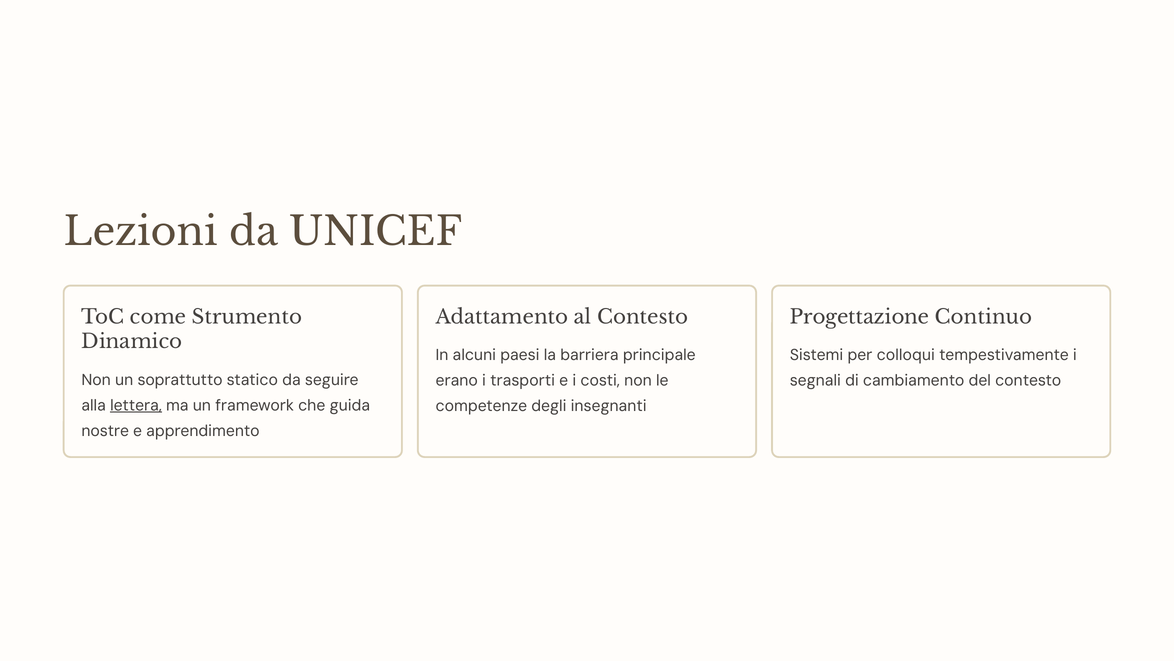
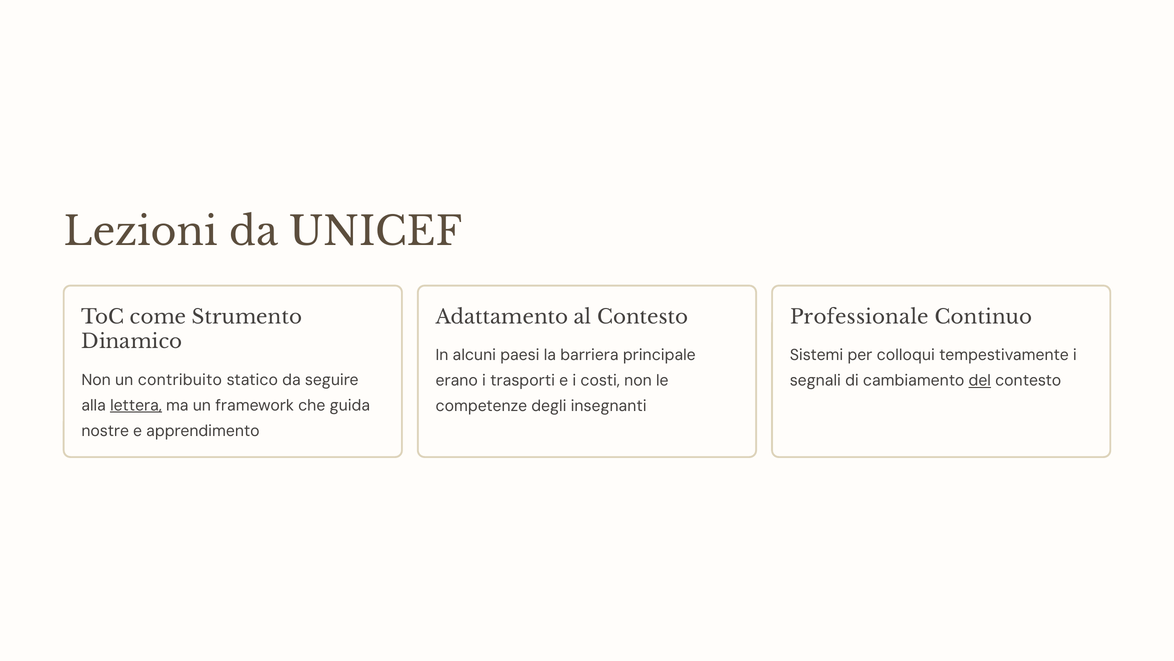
Progettazione: Progettazione -> Professionale (859, 317)
soprattutto: soprattutto -> contribuito (180, 380)
del underline: none -> present (980, 380)
